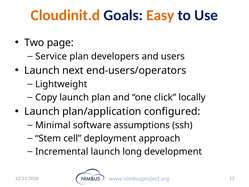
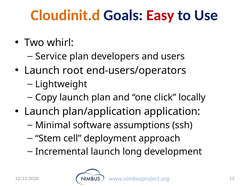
Easy colour: orange -> red (160, 15)
page: page -> whirl (60, 43)
next: next -> root (73, 70)
configured: configured -> application (172, 111)
